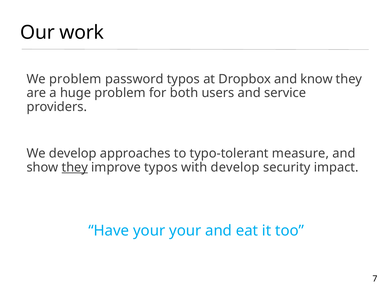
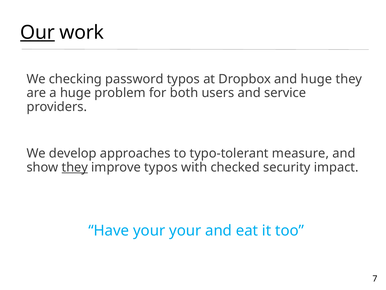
Our underline: none -> present (38, 33)
We problem: problem -> checking (75, 79)
and know: know -> huge (316, 79)
with develop: develop -> checked (235, 167)
